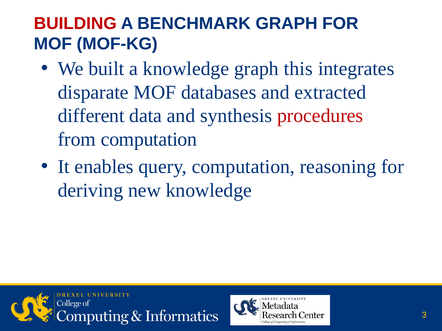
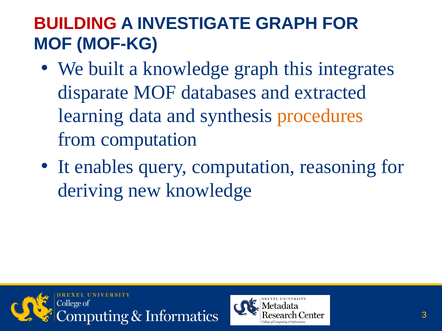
BENCHMARK: BENCHMARK -> INVESTIGATE (194, 23)
different: different -> learning (91, 116)
procedures colour: red -> orange (320, 116)
